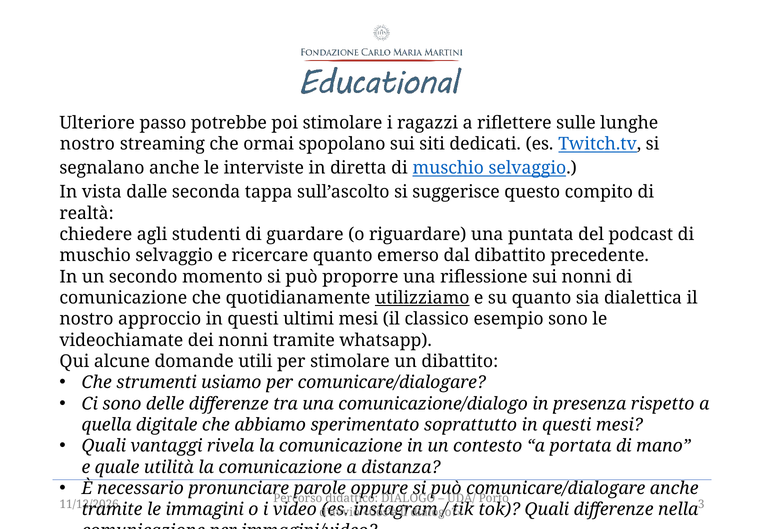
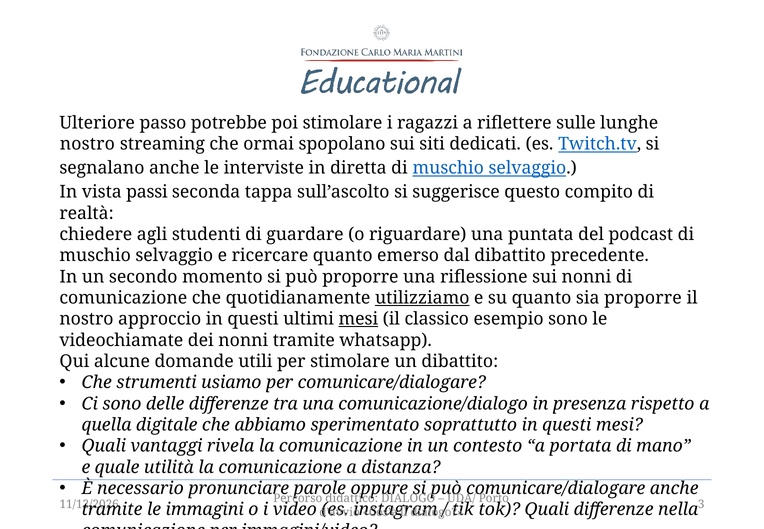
dalle: dalle -> passi (147, 192)
sia dialettica: dialettica -> proporre (643, 298)
mesi underline: none -> present (358, 319)
